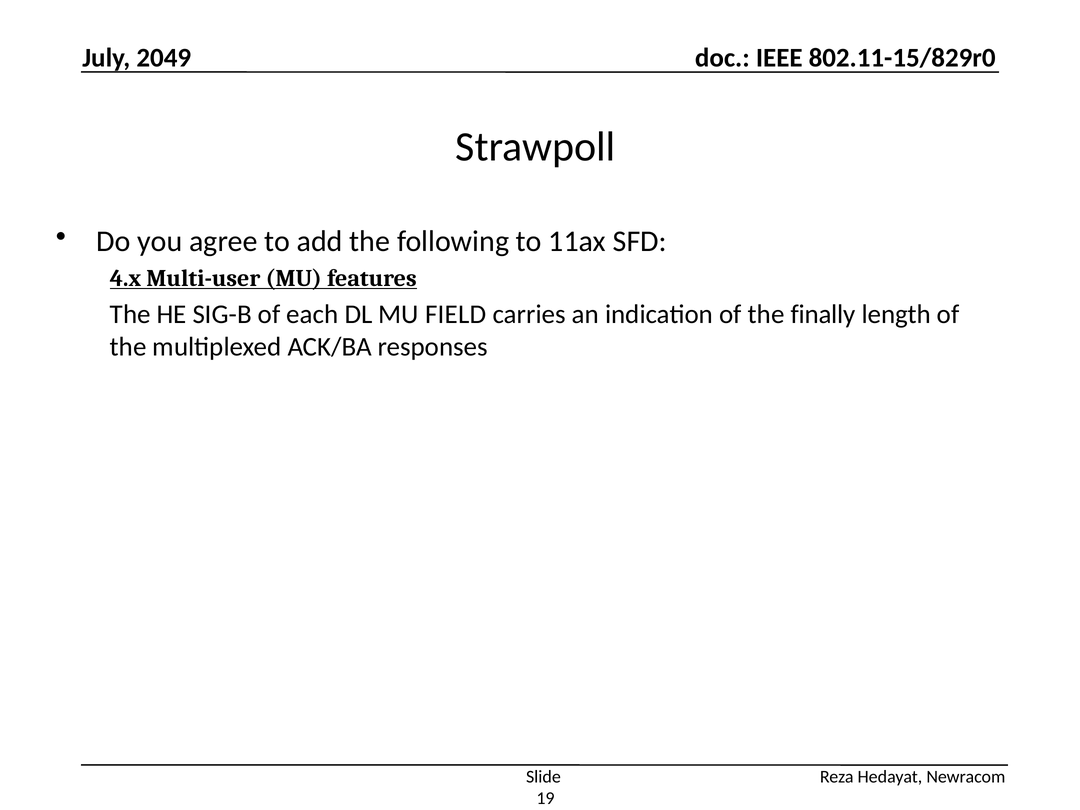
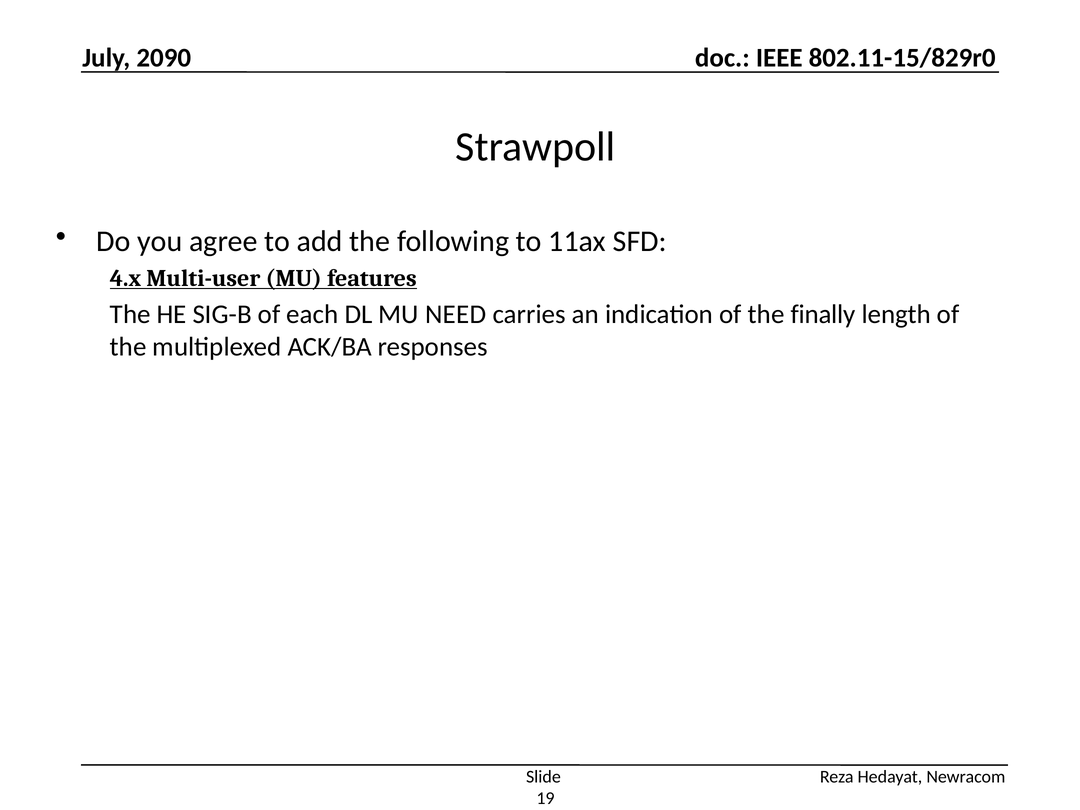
2049: 2049 -> 2090 (164, 58)
FIELD: FIELD -> NEED (456, 315)
